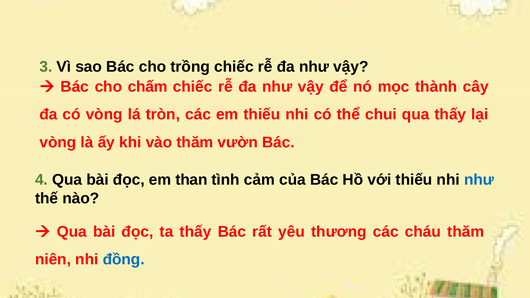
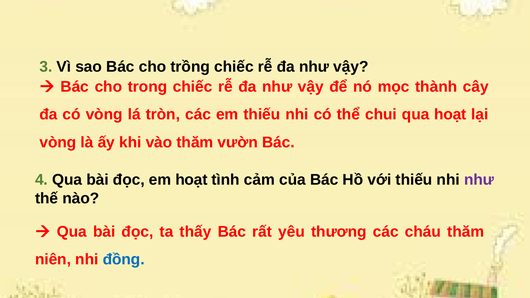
chấm: chấm -> trong (148, 87)
qua thấy: thấy -> hoạt (450, 115)
em than: than -> hoạt (191, 180)
như colour: blue -> purple (479, 180)
